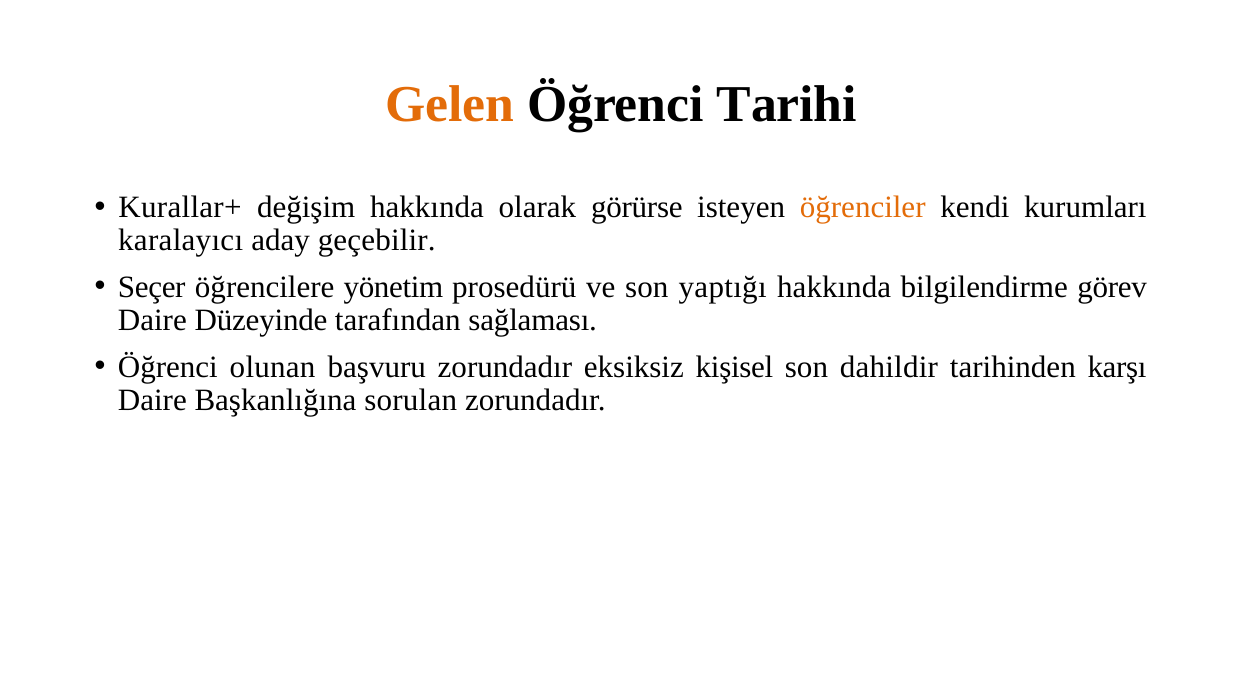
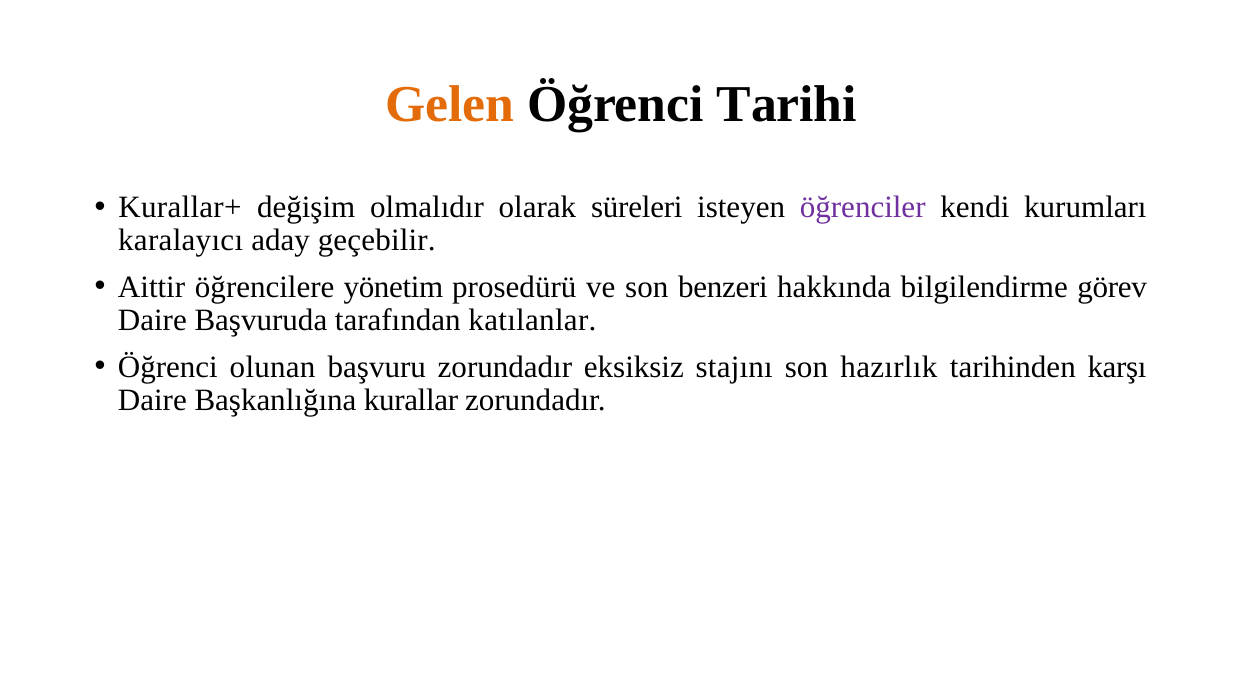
değişim hakkında: hakkında -> olmalıdır (427, 207)
görürse: görürse -> süreleri (637, 207)
öğrenciler colour: orange -> purple (863, 207)
Seçer: Seçer -> Aittir (152, 287)
yaptığı: yaptığı -> benzeri (723, 287)
Düzeyinde: Düzeyinde -> Başvuruda (261, 321)
sağlaması: sağlaması -> katılanlar (532, 321)
kişisel: kişisel -> stajını (734, 367)
dahildir: dahildir -> hazırlık (889, 367)
sorulan: sorulan -> kurallar (411, 401)
